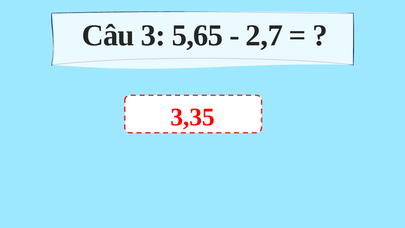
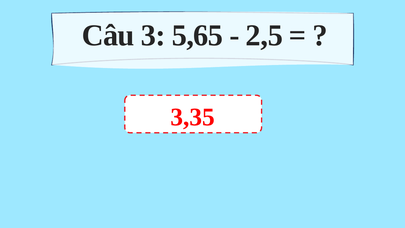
2,7: 2,7 -> 2,5 (264, 35)
